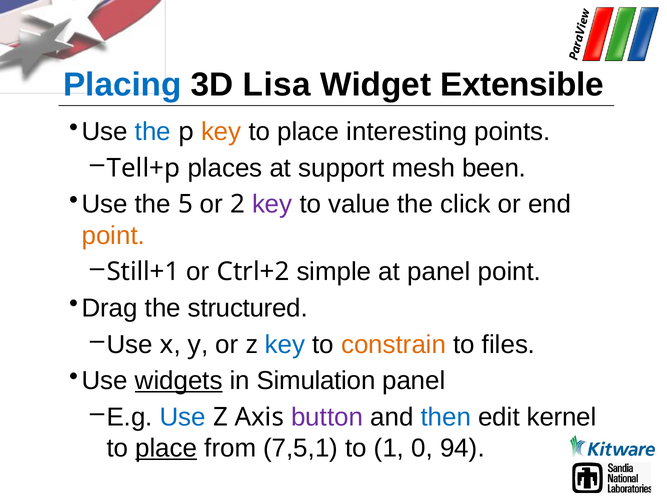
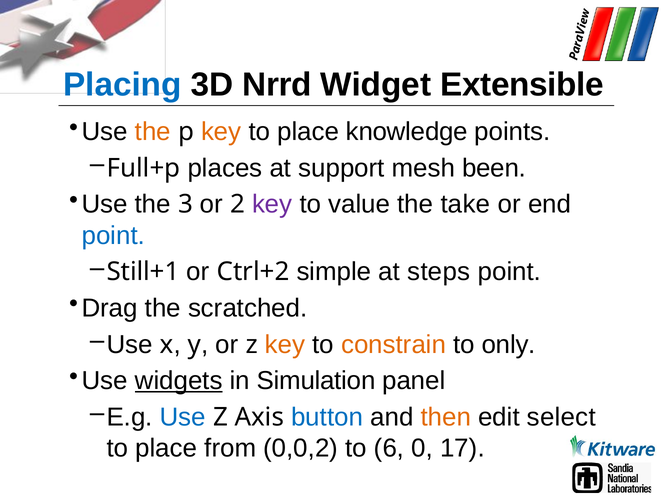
Lisa: Lisa -> Nrrd (277, 85)
the colour: blue -> orange (153, 132)
interesting: interesting -> knowledge (407, 132)
Tell+p: Tell+p -> Full+p (144, 168)
5: 5 -> 3 (185, 204)
click: click -> take (465, 204)
point colour: orange -> blue (113, 236)
at panel: panel -> steps (439, 272)
structured: structured -> scratched (248, 308)
key colour: blue -> orange (285, 345)
files: files -> only (509, 345)
button colour: purple -> blue (327, 417)
then colour: blue -> orange (446, 417)
kernel: kernel -> select (561, 417)
place underline: present -> none (166, 448)
7,5,1: 7,5,1 -> 0,0,2 (301, 448)
1: 1 -> 6 (389, 448)
94: 94 -> 17 (462, 448)
